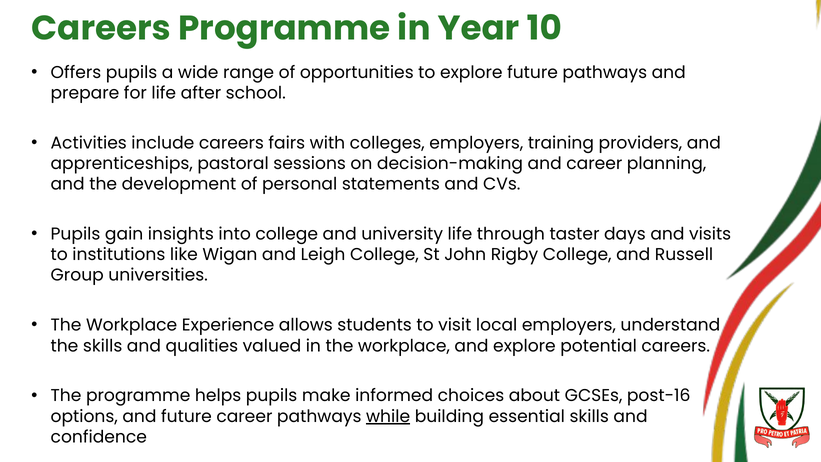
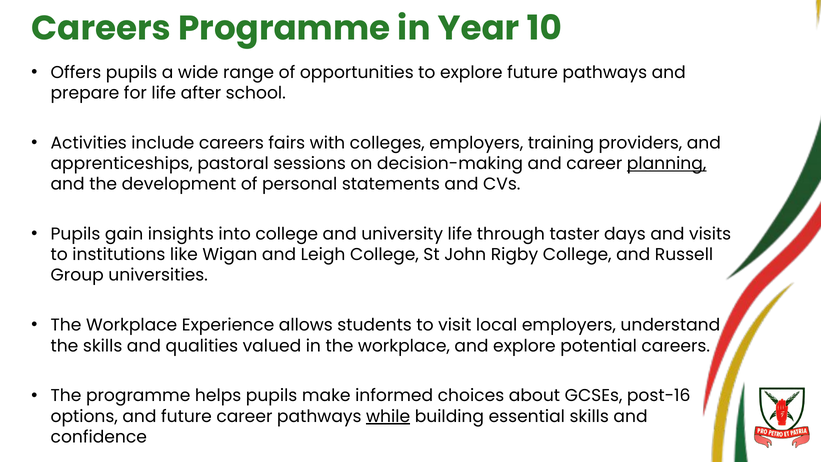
planning underline: none -> present (667, 164)
